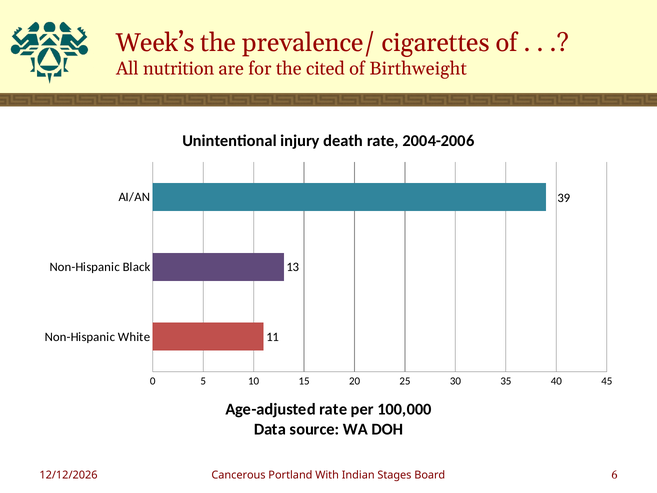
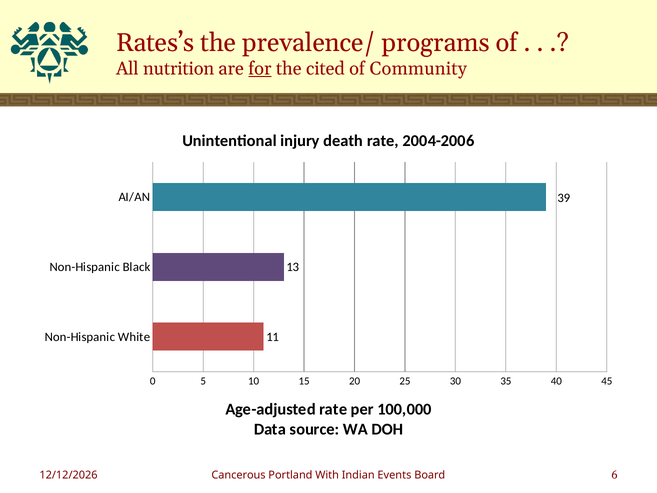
Week’s: Week’s -> Rates’s (155, 43)
cigarettes: cigarettes -> programs (436, 43)
for underline: none -> present (260, 69)
Birthweight: Birthweight -> Community (418, 69)
Stages: Stages -> Events (394, 475)
